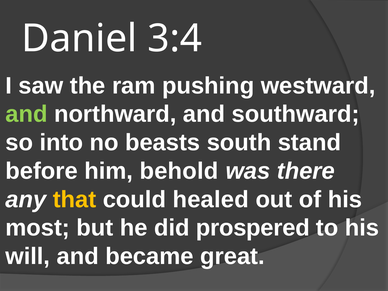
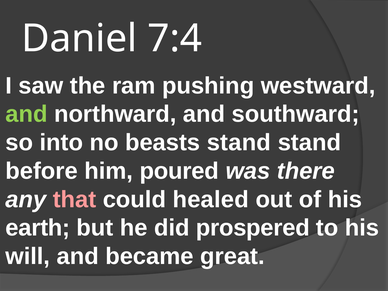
3:4: 3:4 -> 7:4 (175, 39)
beasts south: south -> stand (239, 143)
behold: behold -> poured (179, 171)
that colour: yellow -> pink (75, 199)
most: most -> earth (38, 228)
